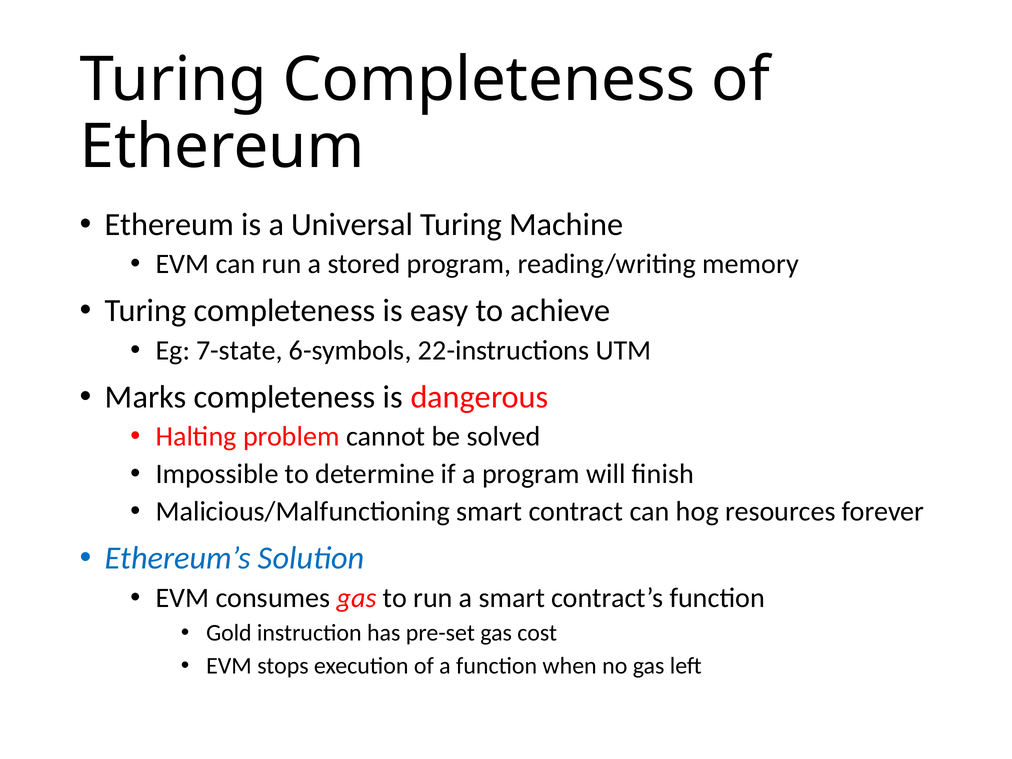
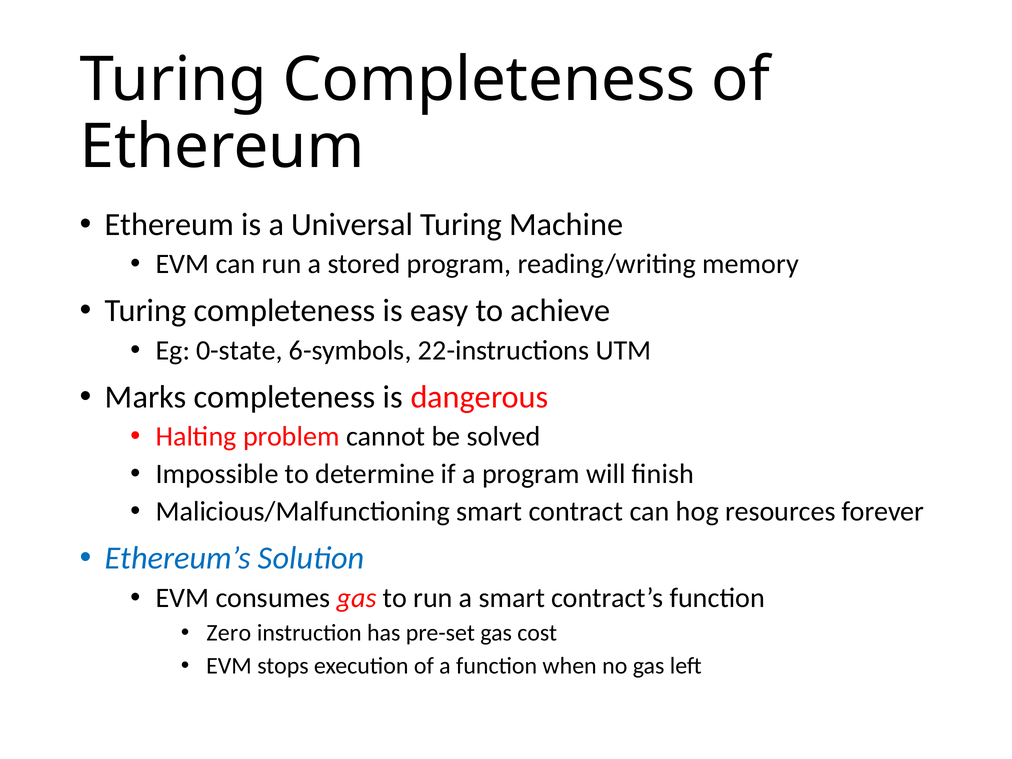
7-state: 7-state -> 0-state (239, 350)
Gold: Gold -> Zero (229, 633)
